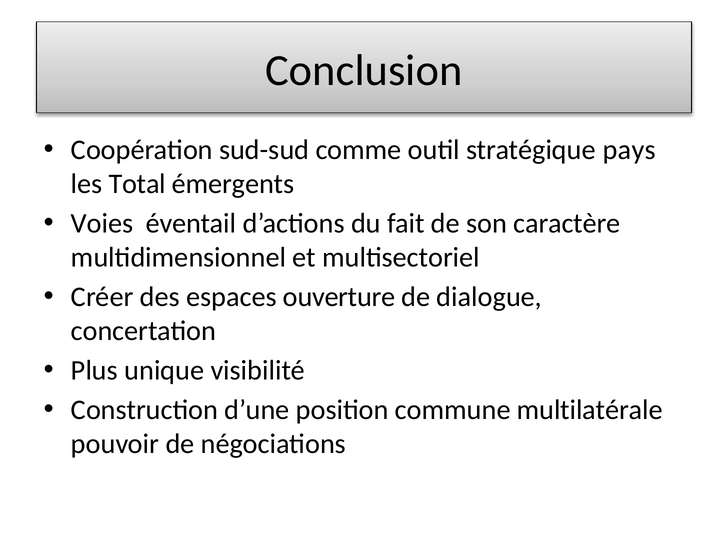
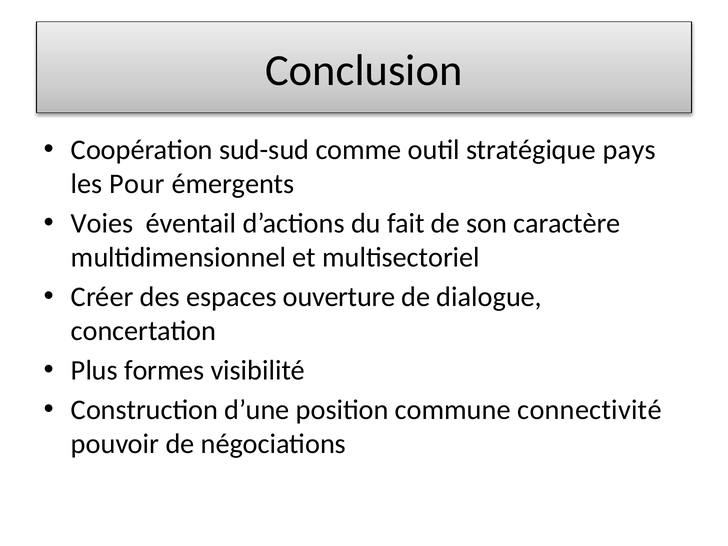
Total: Total -> Pour (137, 184)
unique: unique -> formes (164, 370)
multilatérale: multilatérale -> connectivité (590, 410)
